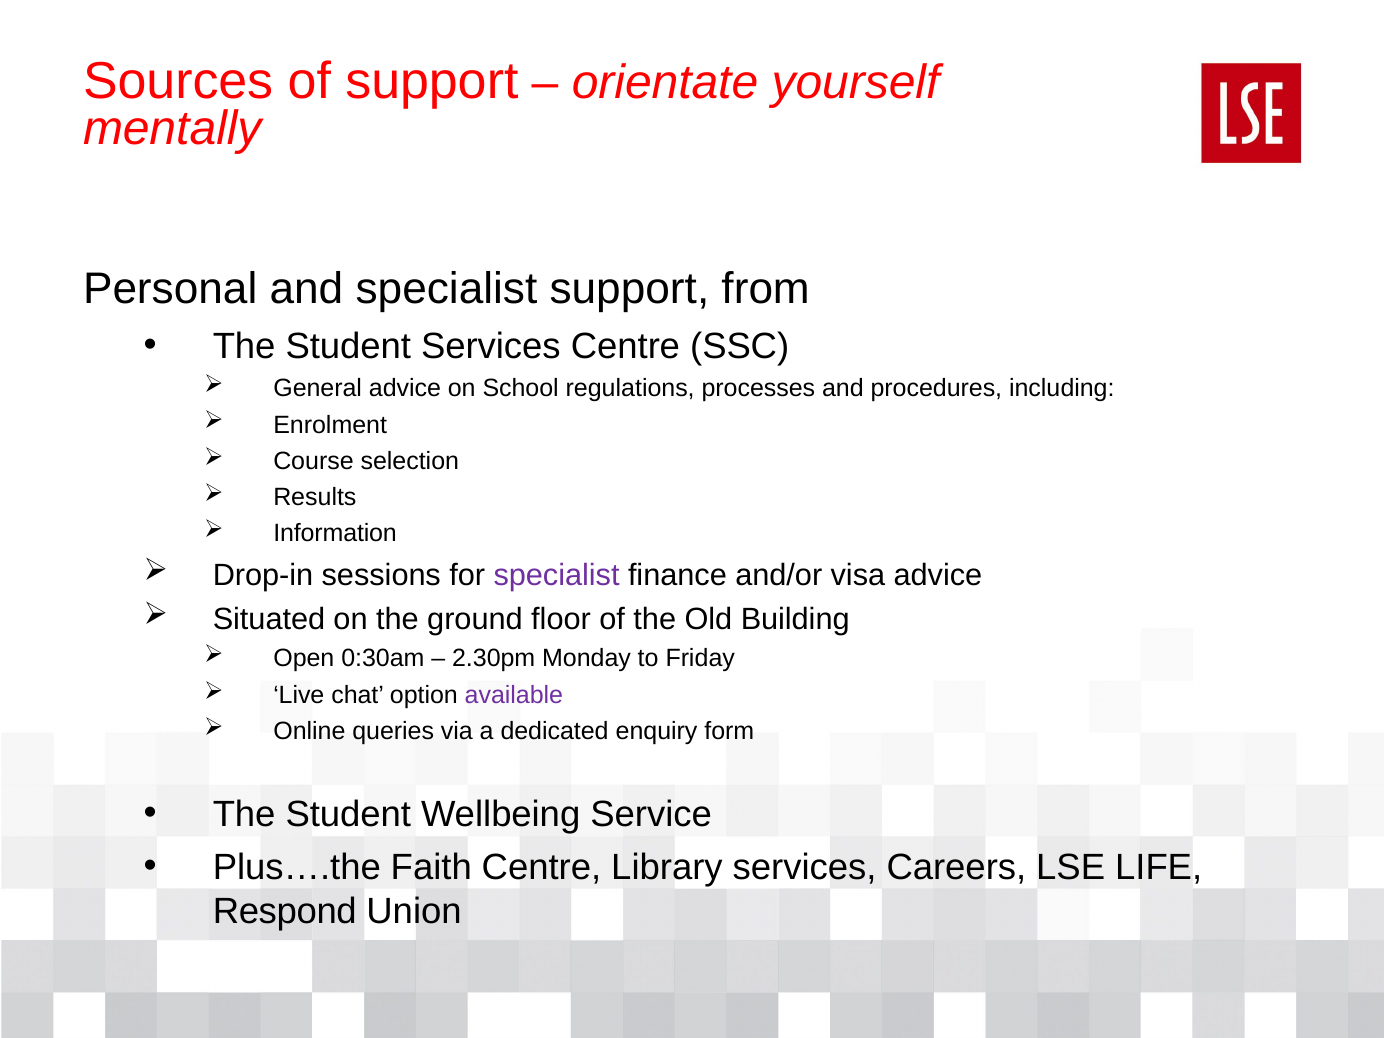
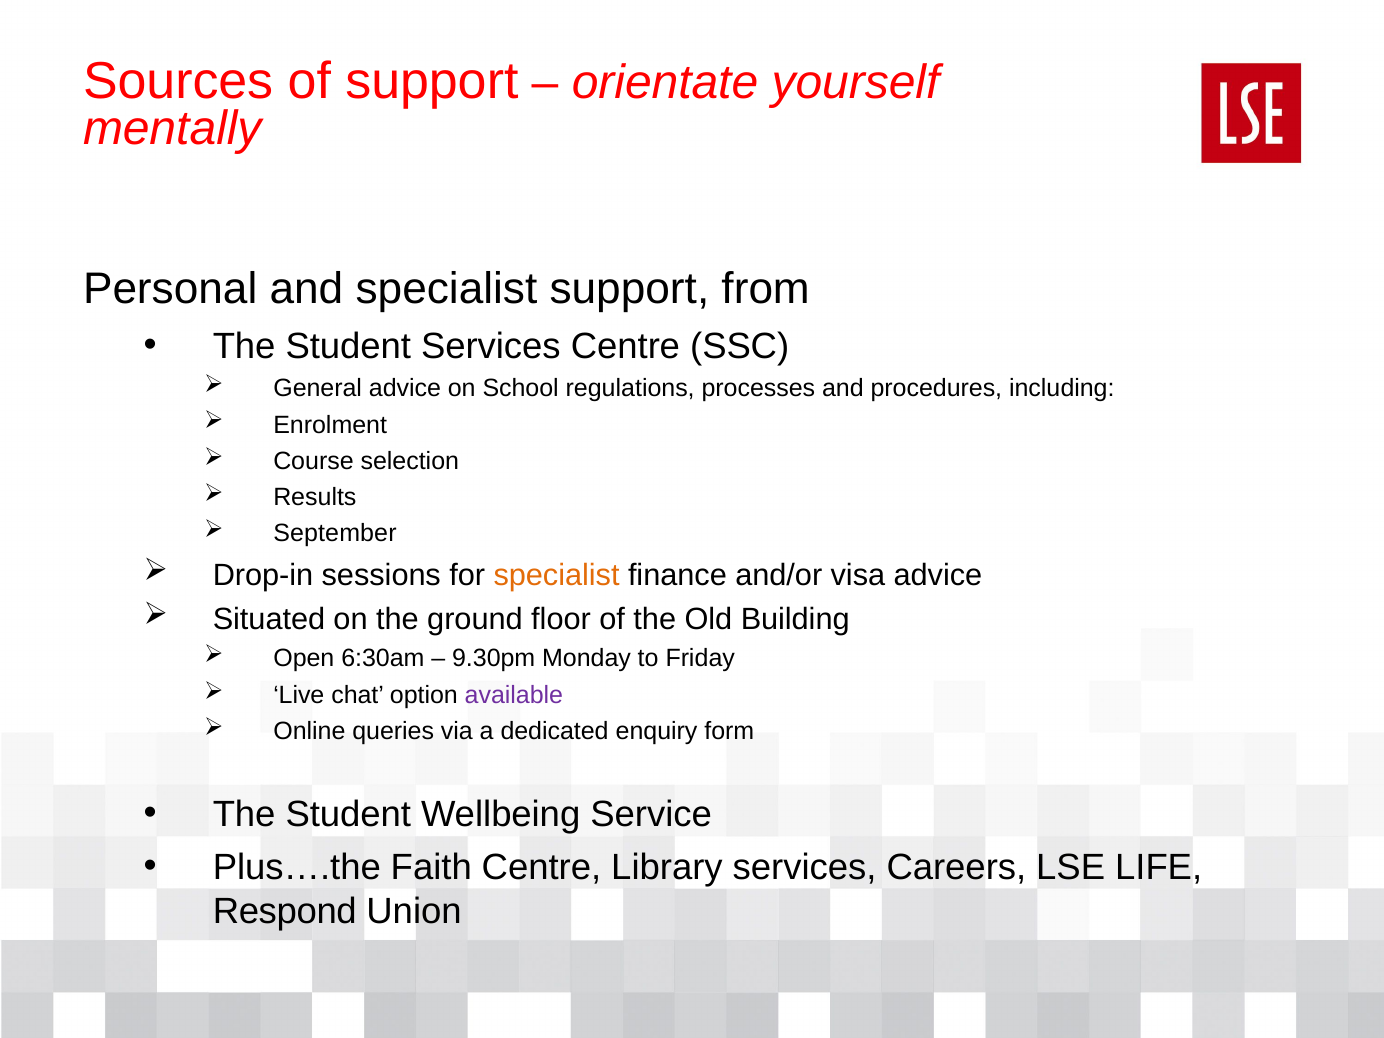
Information: Information -> September (335, 533)
specialist colour: purple -> orange (557, 575)
0:30am: 0:30am -> 6:30am (383, 659)
2.30pm: 2.30pm -> 9.30pm (494, 659)
